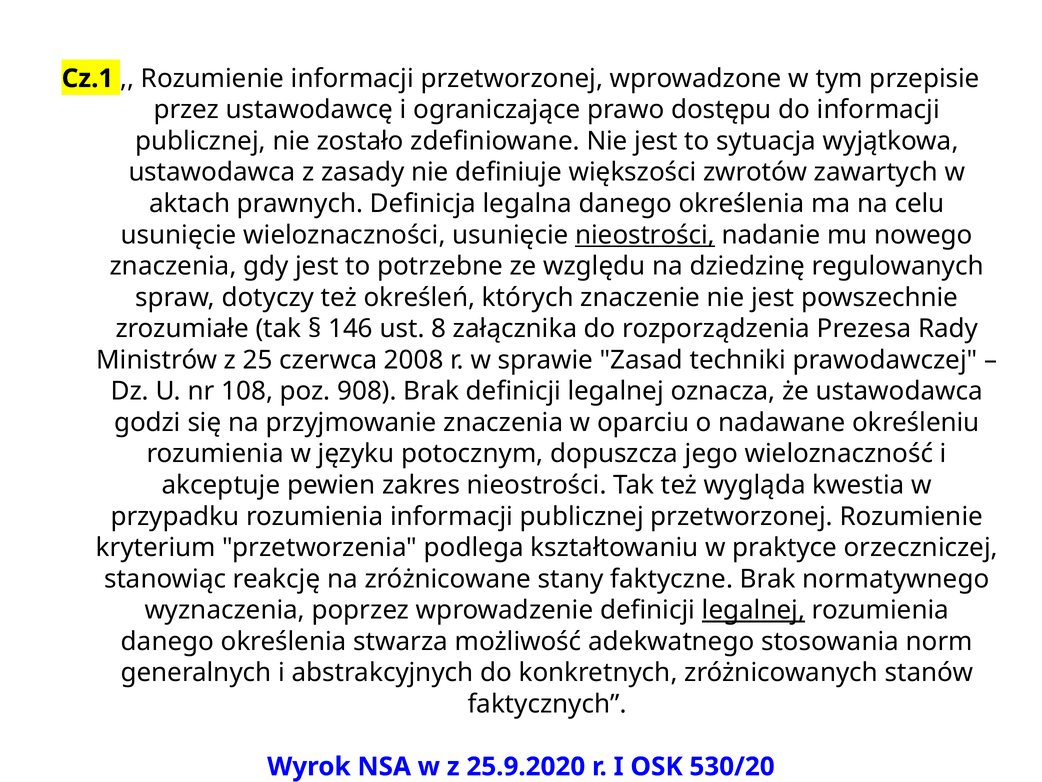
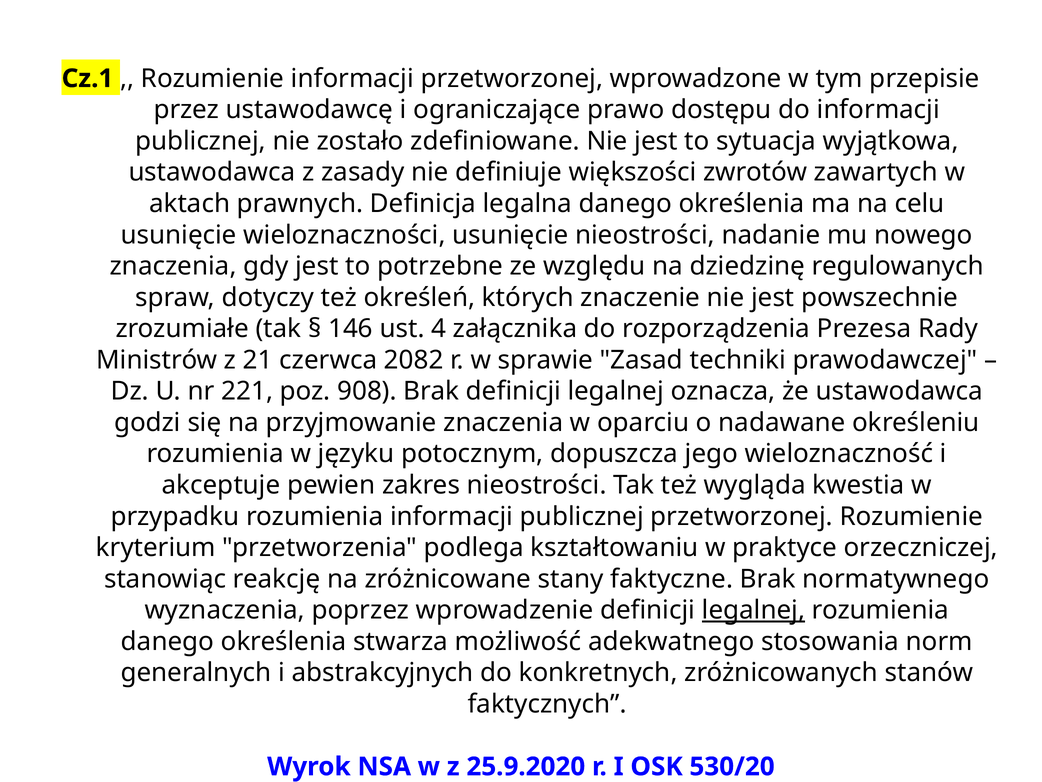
nieostrości underline: present -> none (645, 235)
8: 8 -> 4 (439, 329)
25: 25 -> 21 (258, 360)
2008: 2008 -> 2082 (414, 360)
108: 108 -> 221 (247, 391)
